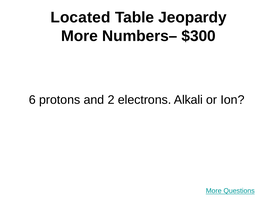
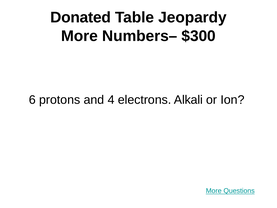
Located: Located -> Donated (81, 17)
2: 2 -> 4 (111, 100)
